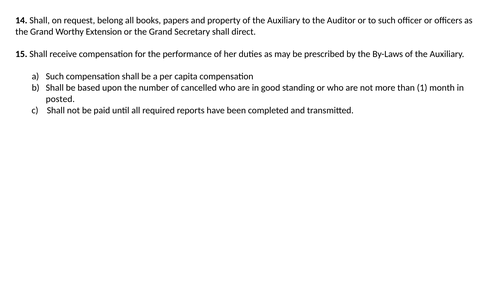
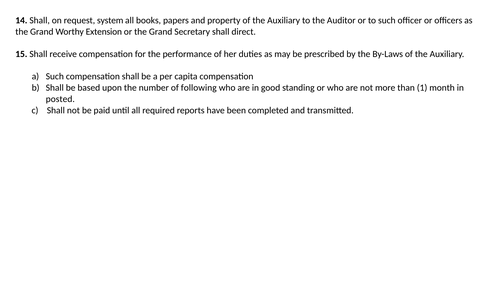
belong: belong -> system (110, 20)
cancelled: cancelled -> following (199, 88)
